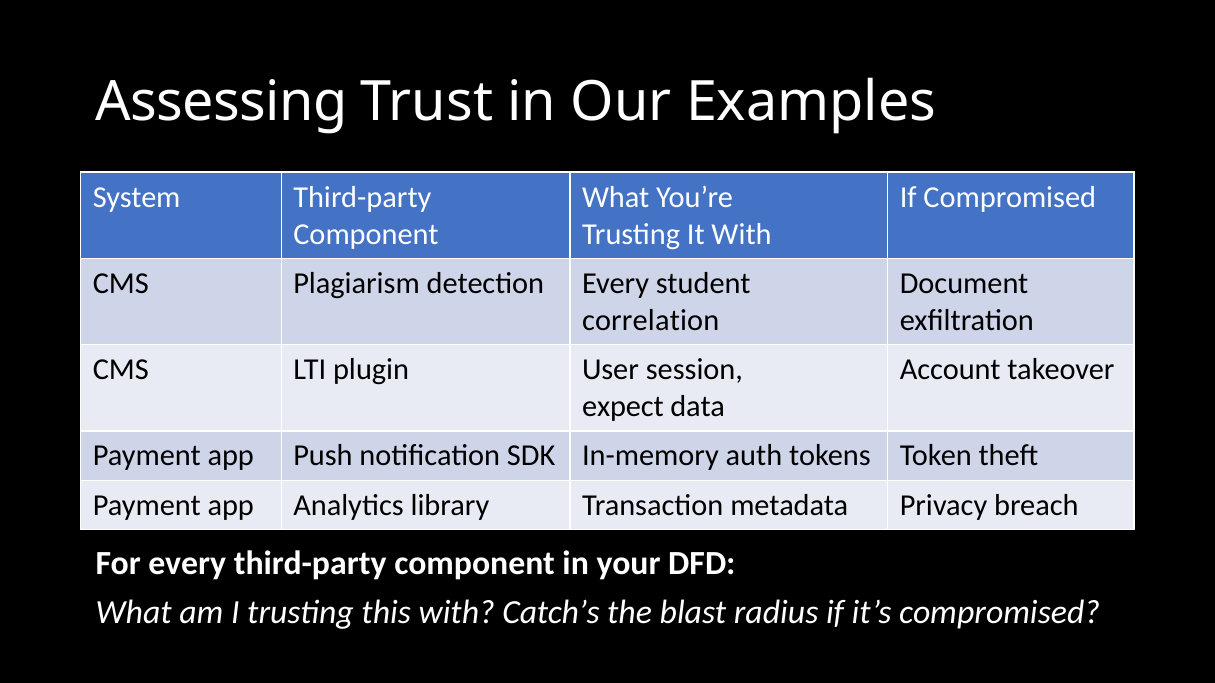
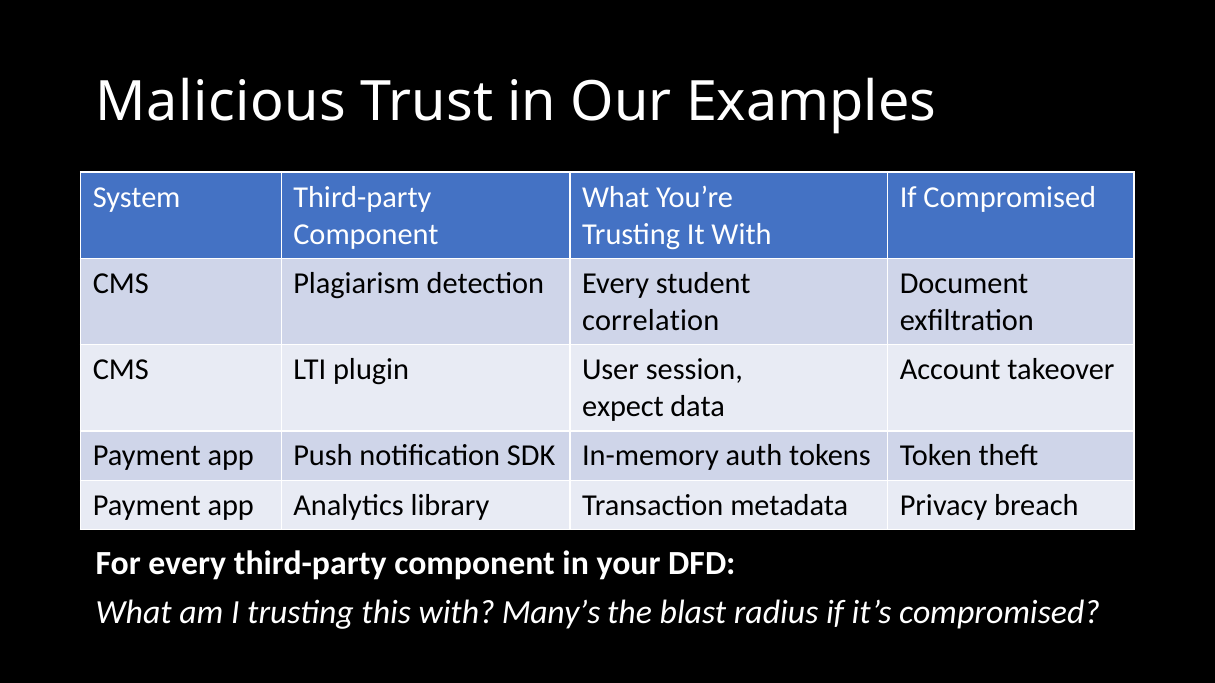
Assessing: Assessing -> Malicious (221, 102)
Catch’s: Catch’s -> Many’s (551, 613)
